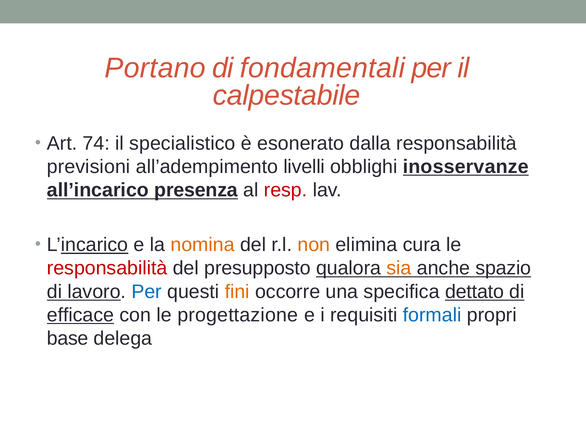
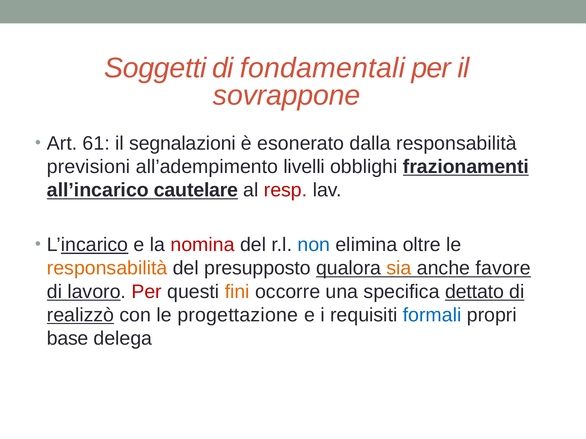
Portano: Portano -> Soggetti (155, 68)
calpestabile: calpestabile -> sovrappone (287, 95)
74: 74 -> 61 (96, 143)
specialistico: specialistico -> segnalazioni (182, 143)
inosservanze: inosservanze -> frazionamenti (466, 167)
presenza: presenza -> cautelare (196, 190)
nomina colour: orange -> red (203, 245)
non colour: orange -> blue (314, 245)
cura: cura -> oltre (422, 245)
responsabilità colour: red -> orange (107, 268)
spazio: spazio -> favore (503, 268)
Per colour: blue -> red (147, 292)
efficace: efficace -> realizzò (81, 315)
